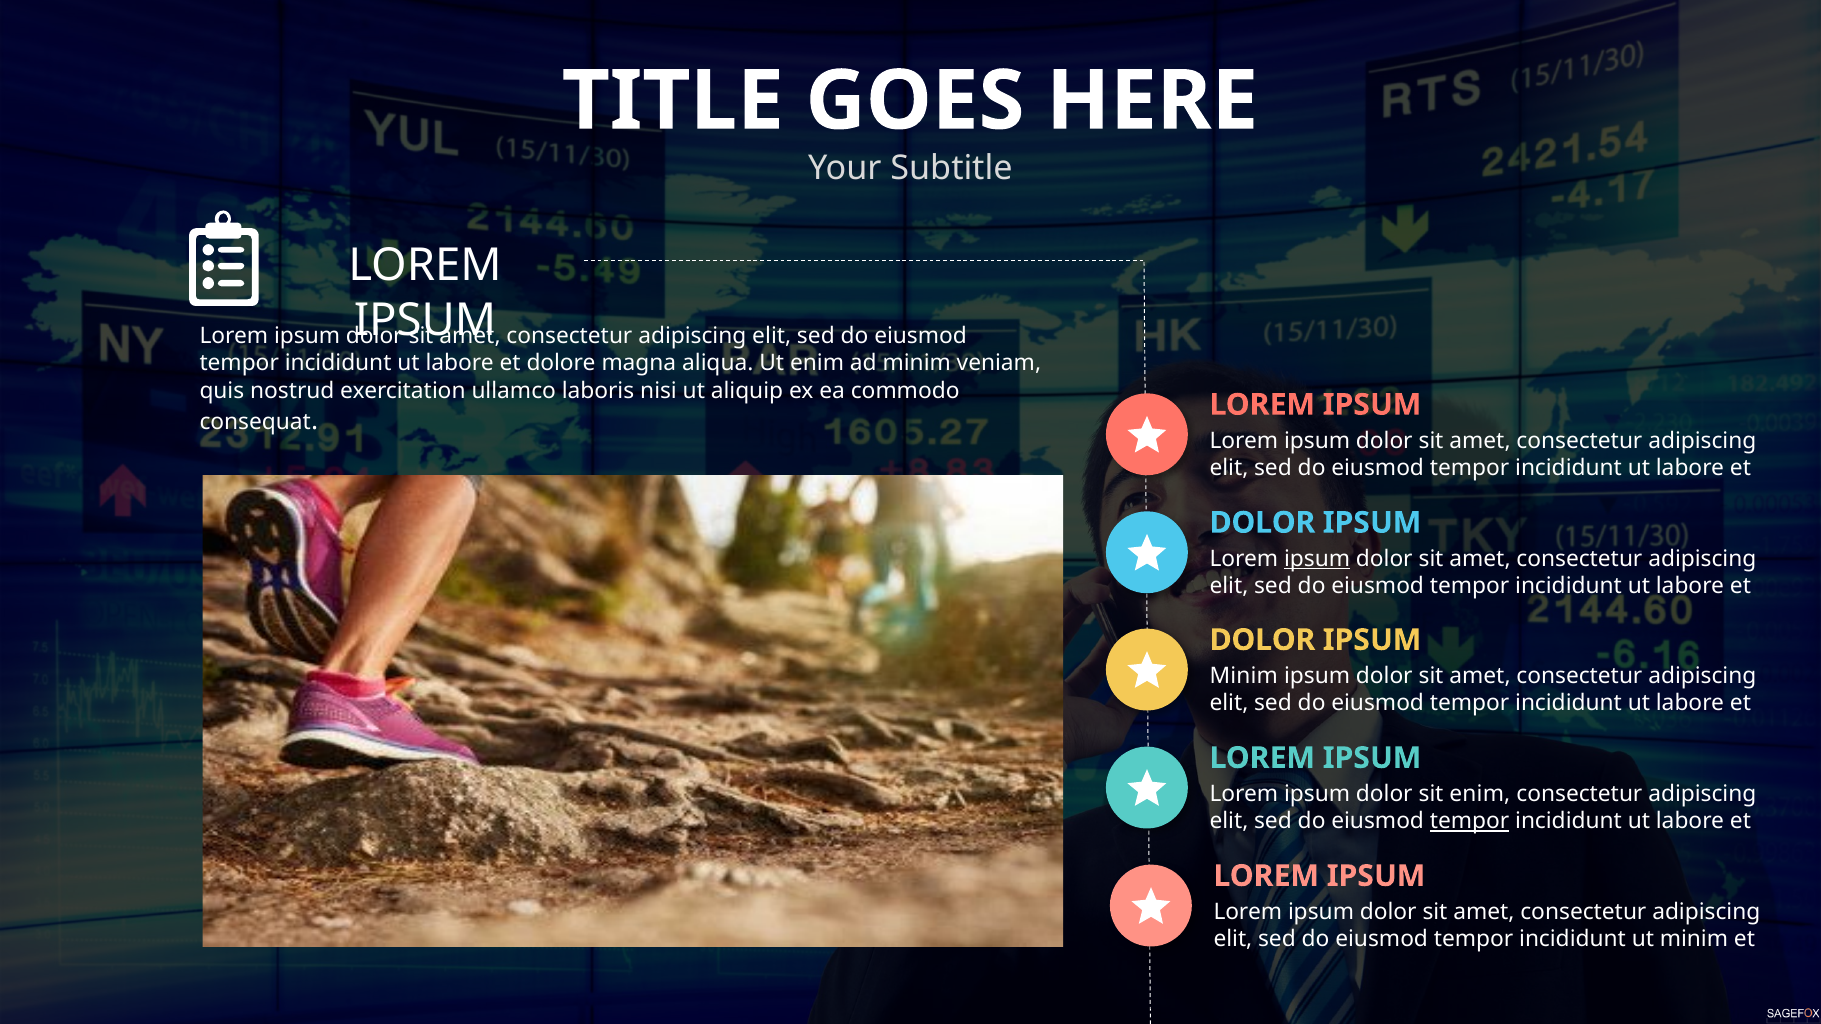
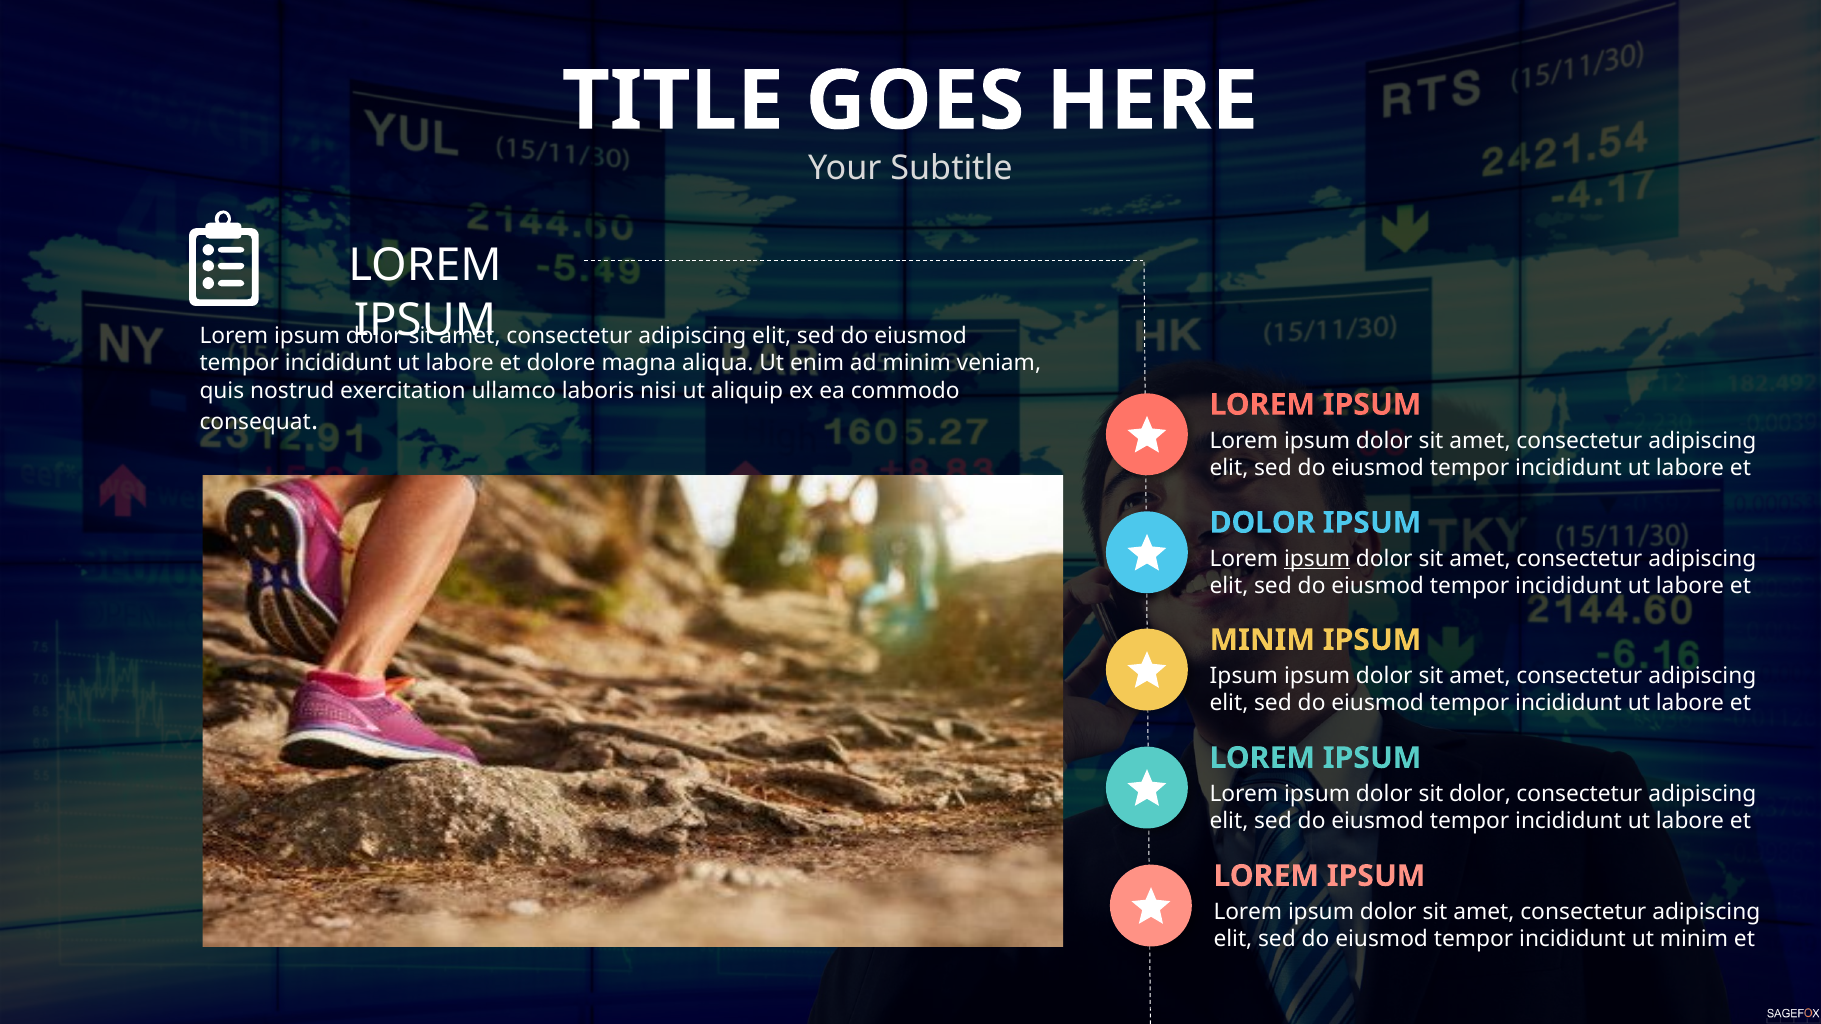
DOLOR: DOLOR -> MINIM (1262, 640)
Minim: Minim -> Ipsum (1244, 676)
sit enim: enim -> dolor (1480, 794)
tempor underline: present -> none (1470, 821)
